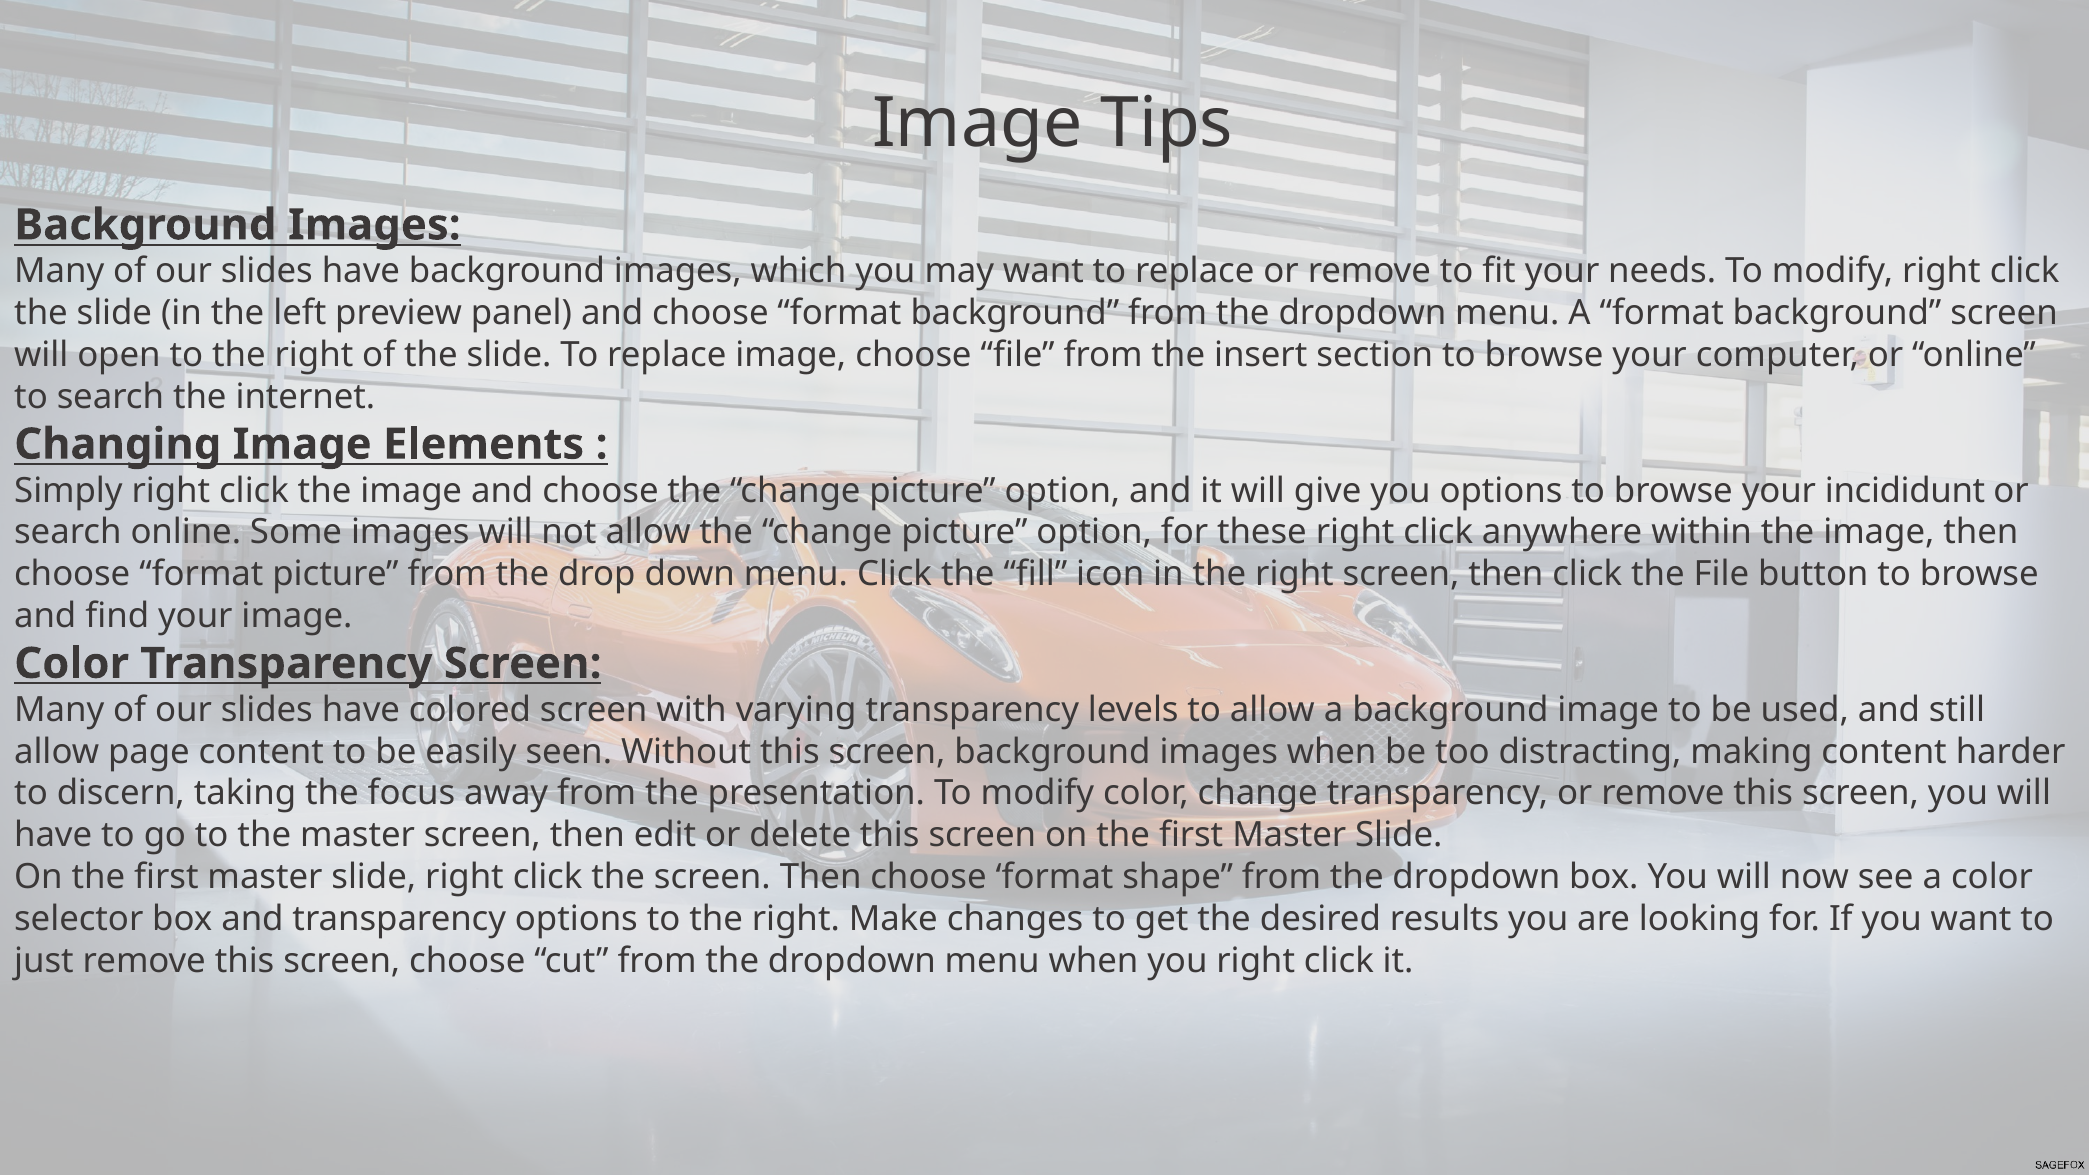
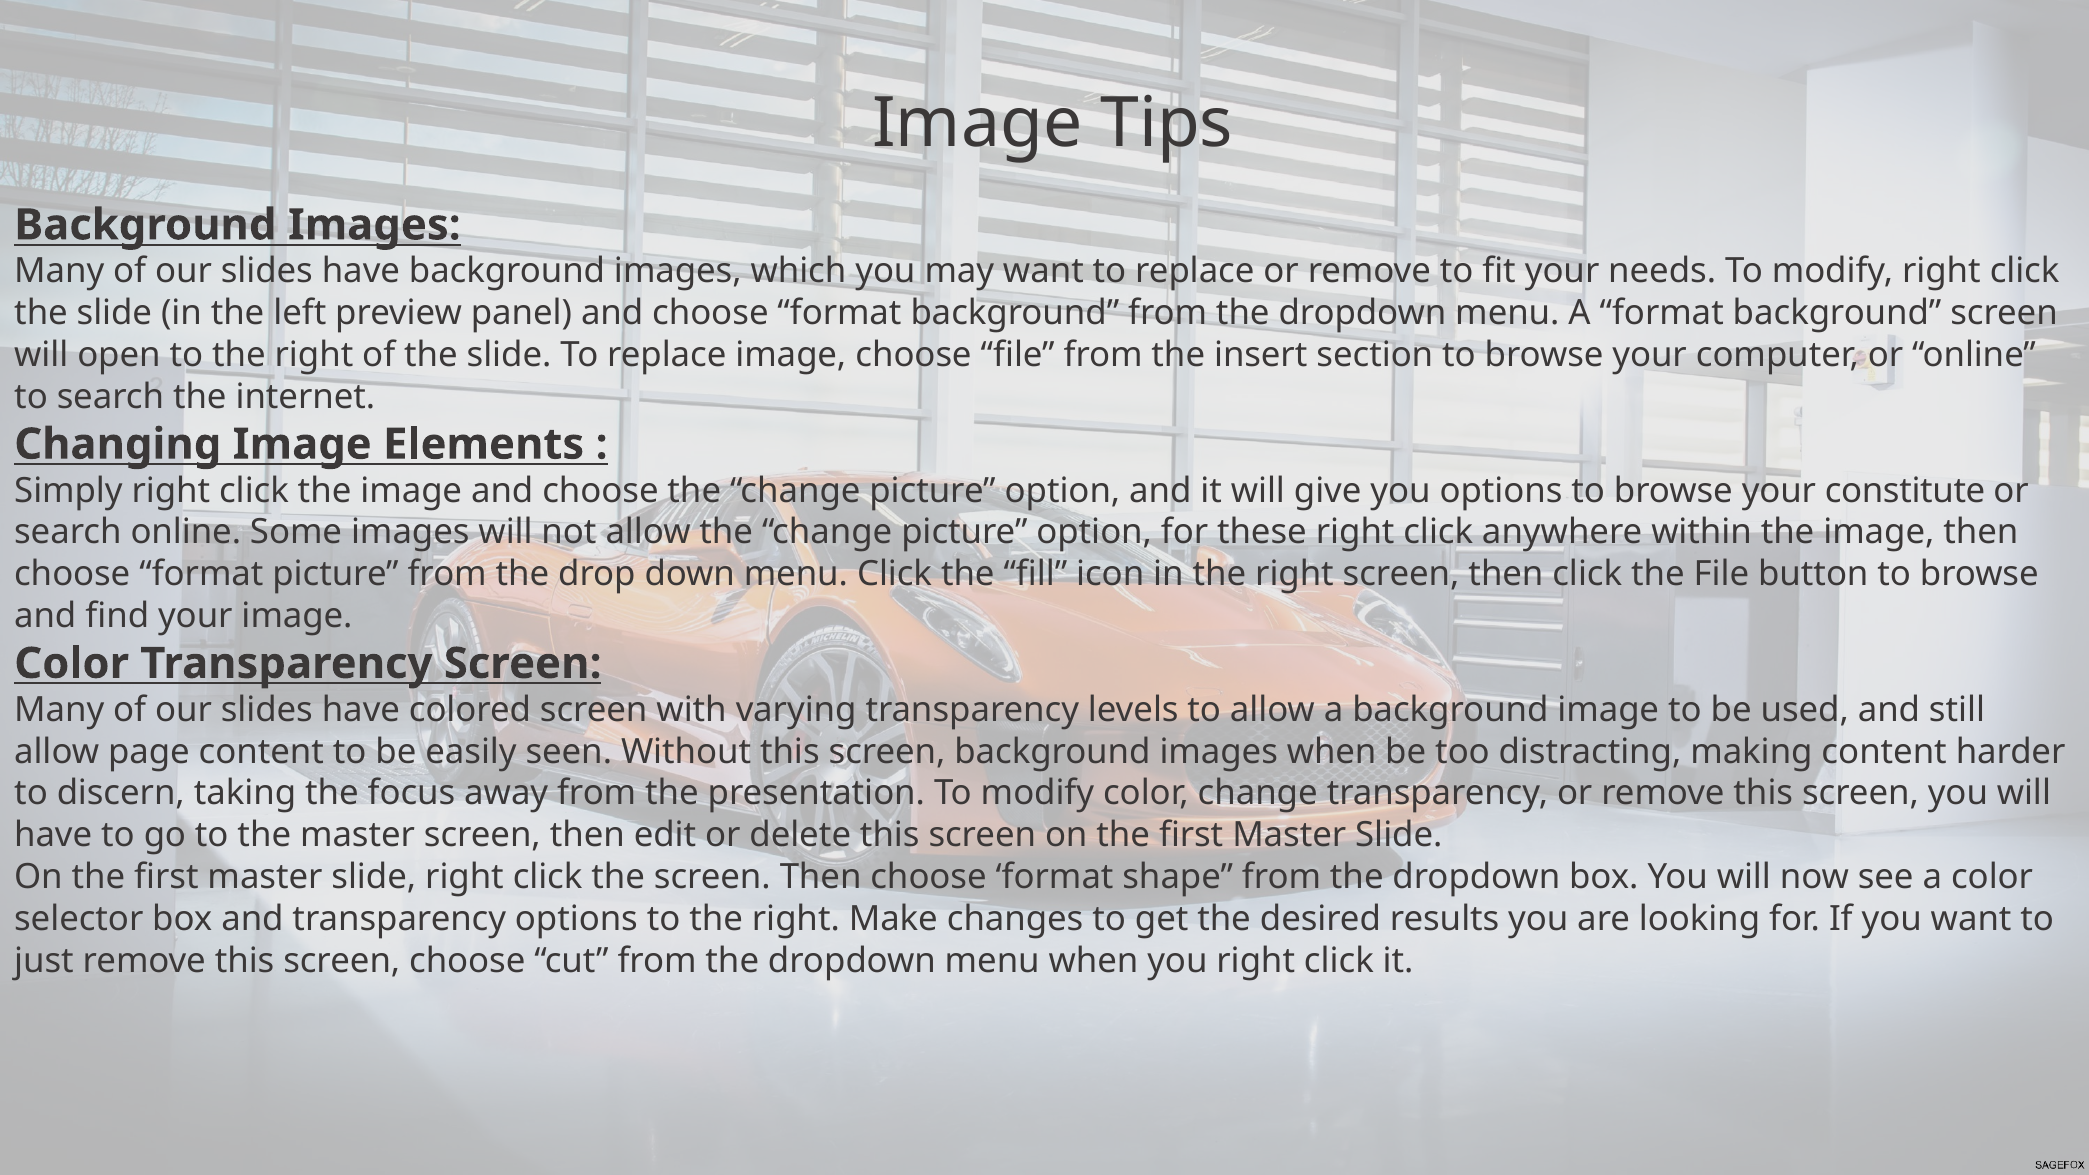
incididunt: incididunt -> constitute (1905, 491)
